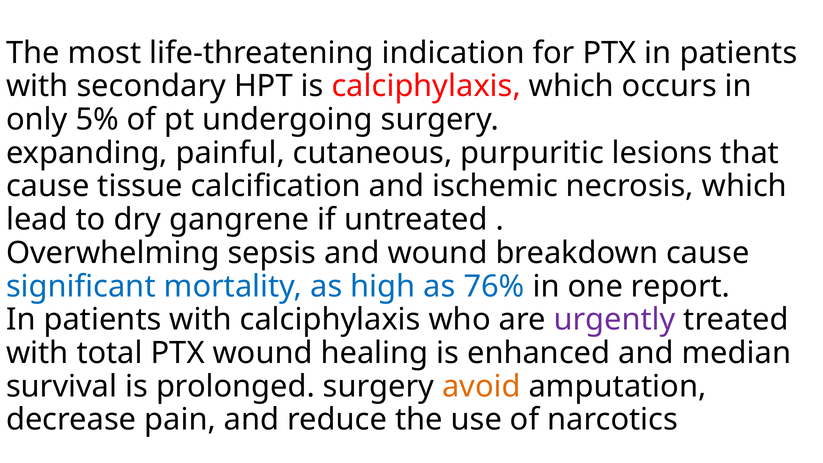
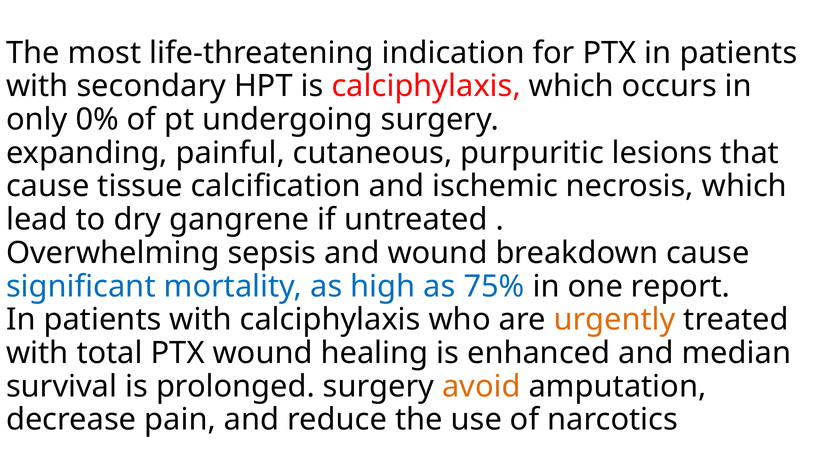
5%: 5% -> 0% (97, 120)
76%: 76% -> 75% (494, 286)
urgently colour: purple -> orange (614, 320)
